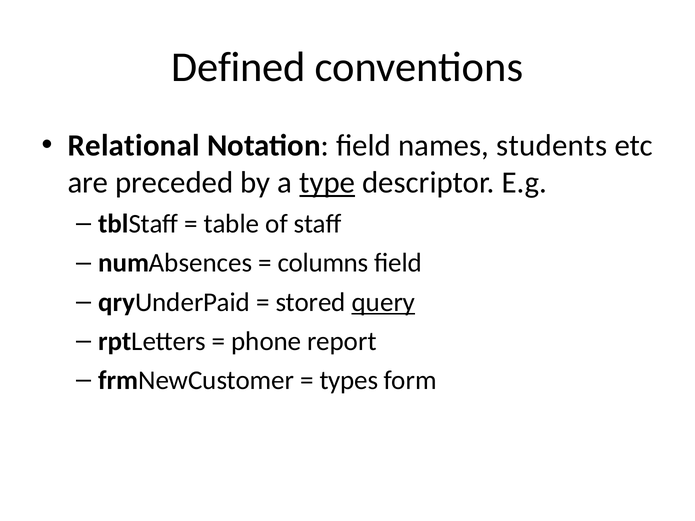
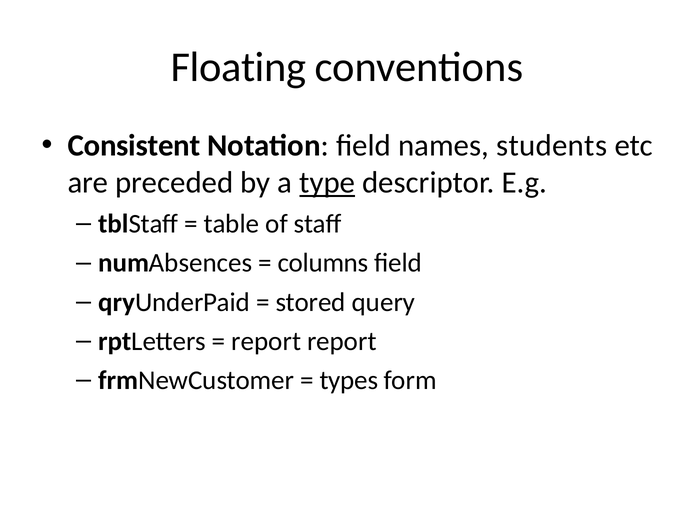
Defined: Defined -> Floating (238, 67)
Relational: Relational -> Consistent (134, 146)
query underline: present -> none (383, 302)
phone: phone -> report (266, 341)
